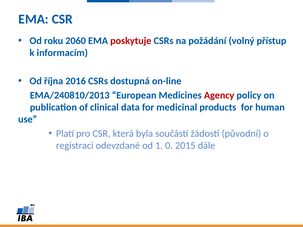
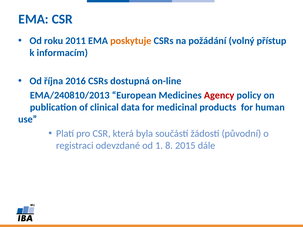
2060: 2060 -> 2011 (76, 41)
poskytuje colour: red -> orange (131, 41)
0: 0 -> 8 (169, 146)
